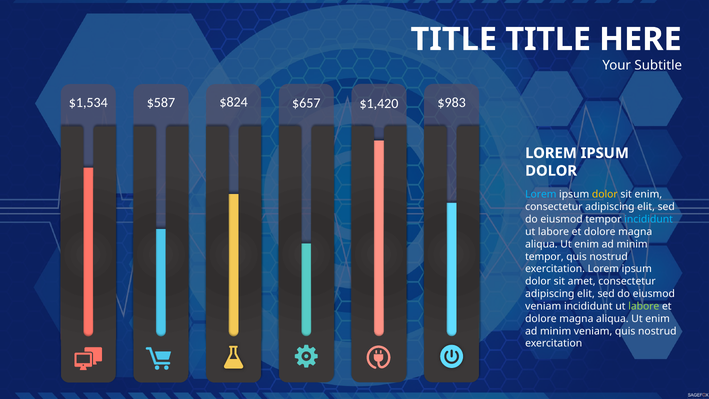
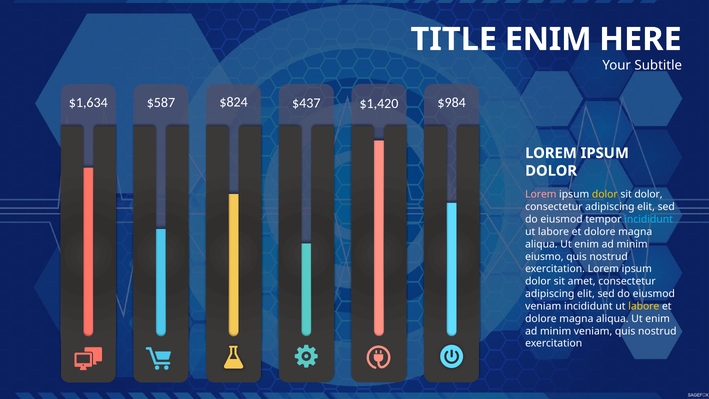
TITLE TITLE: TITLE -> ENIM (548, 39)
$1,534: $1,534 -> $1,634 (88, 103)
$657: $657 -> $437 (306, 103)
$983: $983 -> $984 (452, 103)
Lorem colour: light blue -> pink (541, 194)
sit enim: enim -> dolor (649, 194)
tempor: tempor -> eiusmo (544, 256)
labore colour: light green -> yellow (644, 306)
